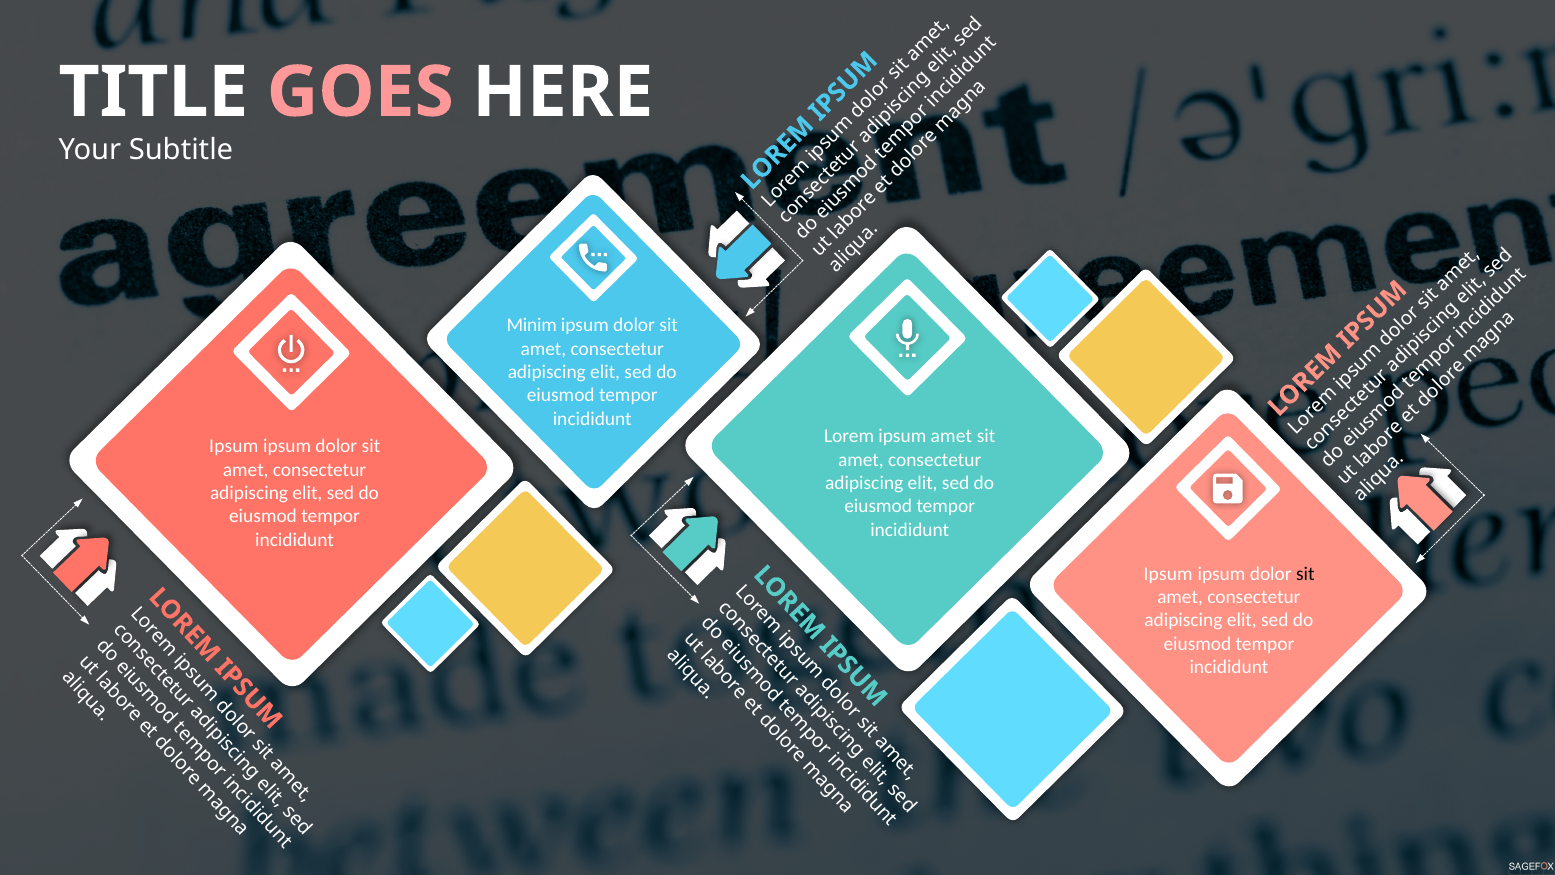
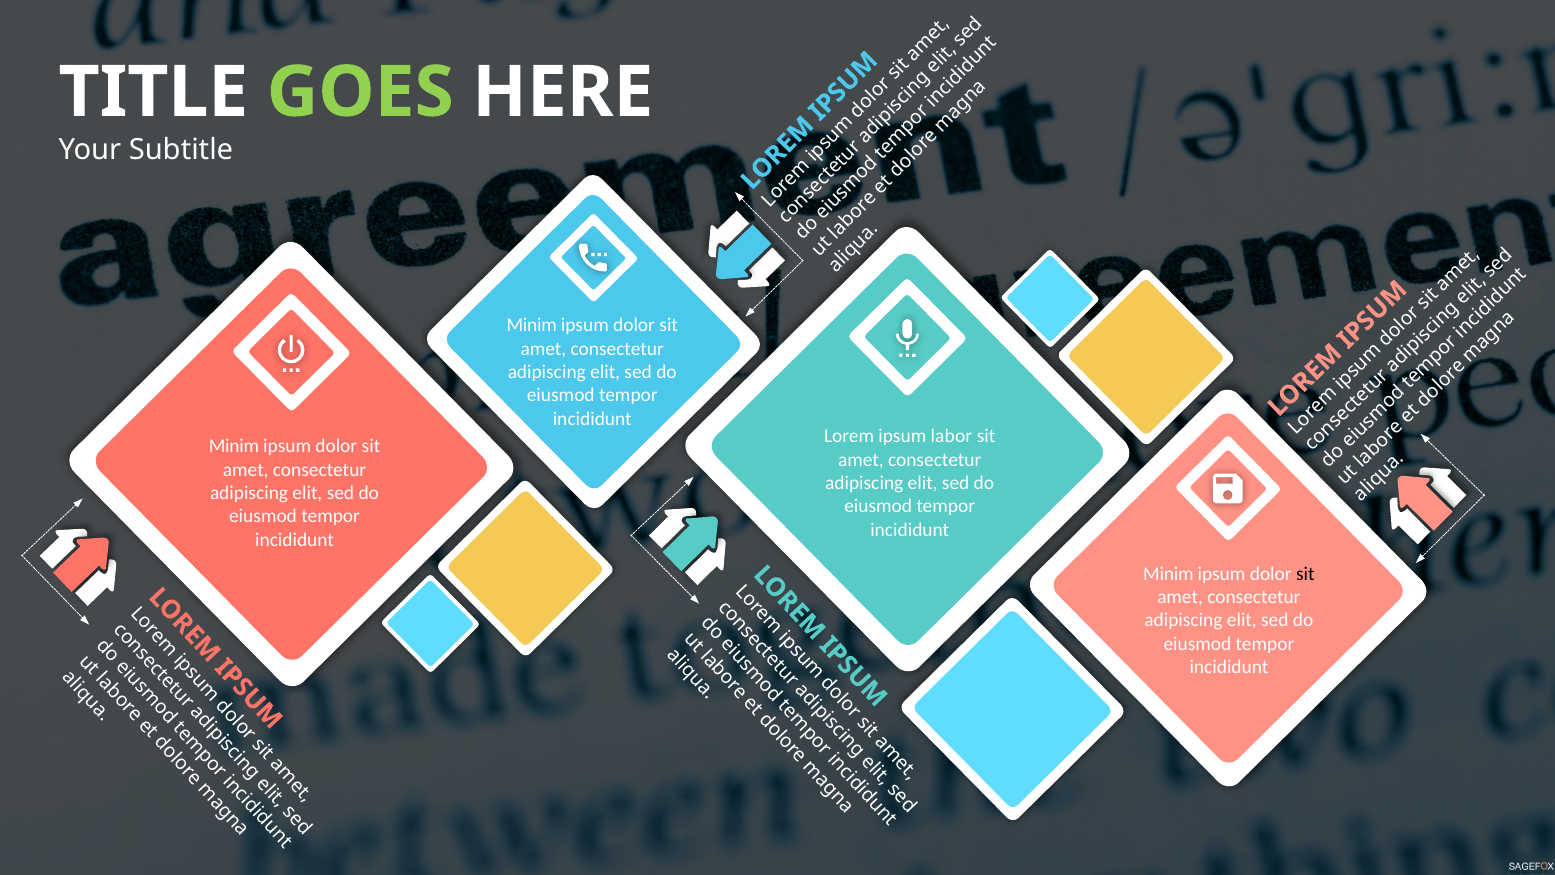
GOES colour: pink -> light green (360, 92)
ipsum amet: amet -> labor (951, 436)
Ipsum: Ipsum -> Minim (234, 446)
Ipsum: Ipsum -> Minim (1168, 574)
